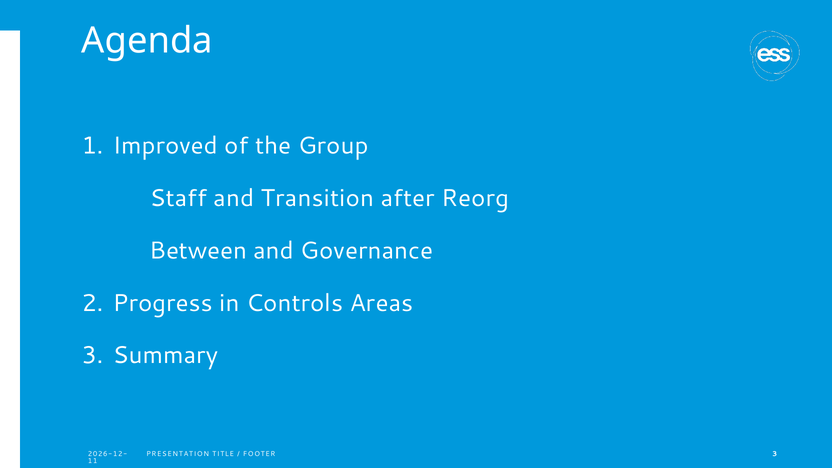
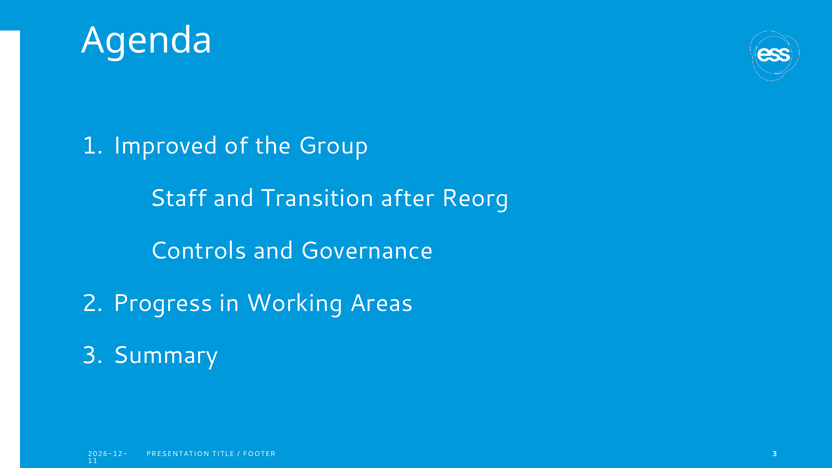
Between: Between -> Controls (198, 251)
Controls: Controls -> Working (295, 303)
